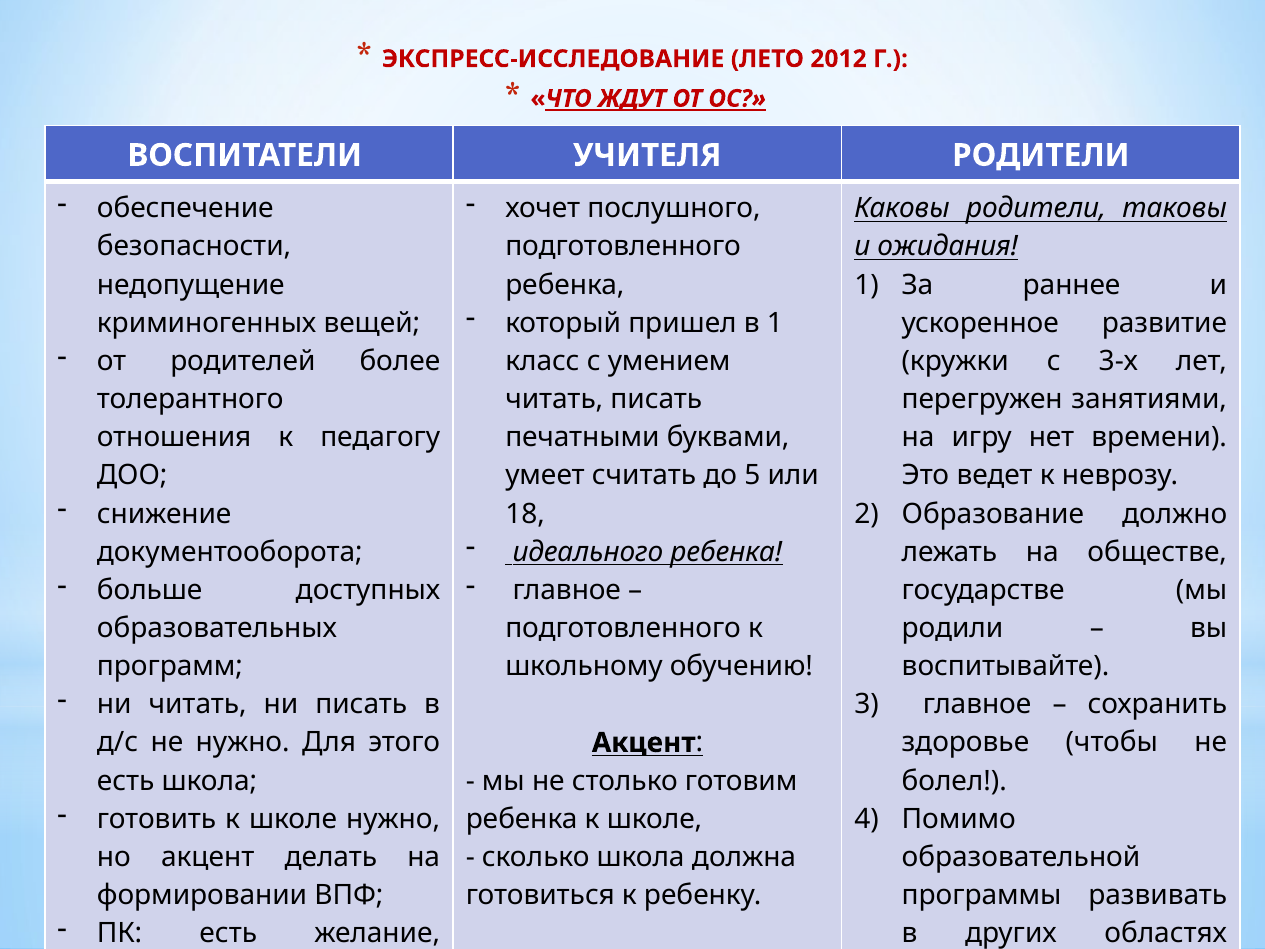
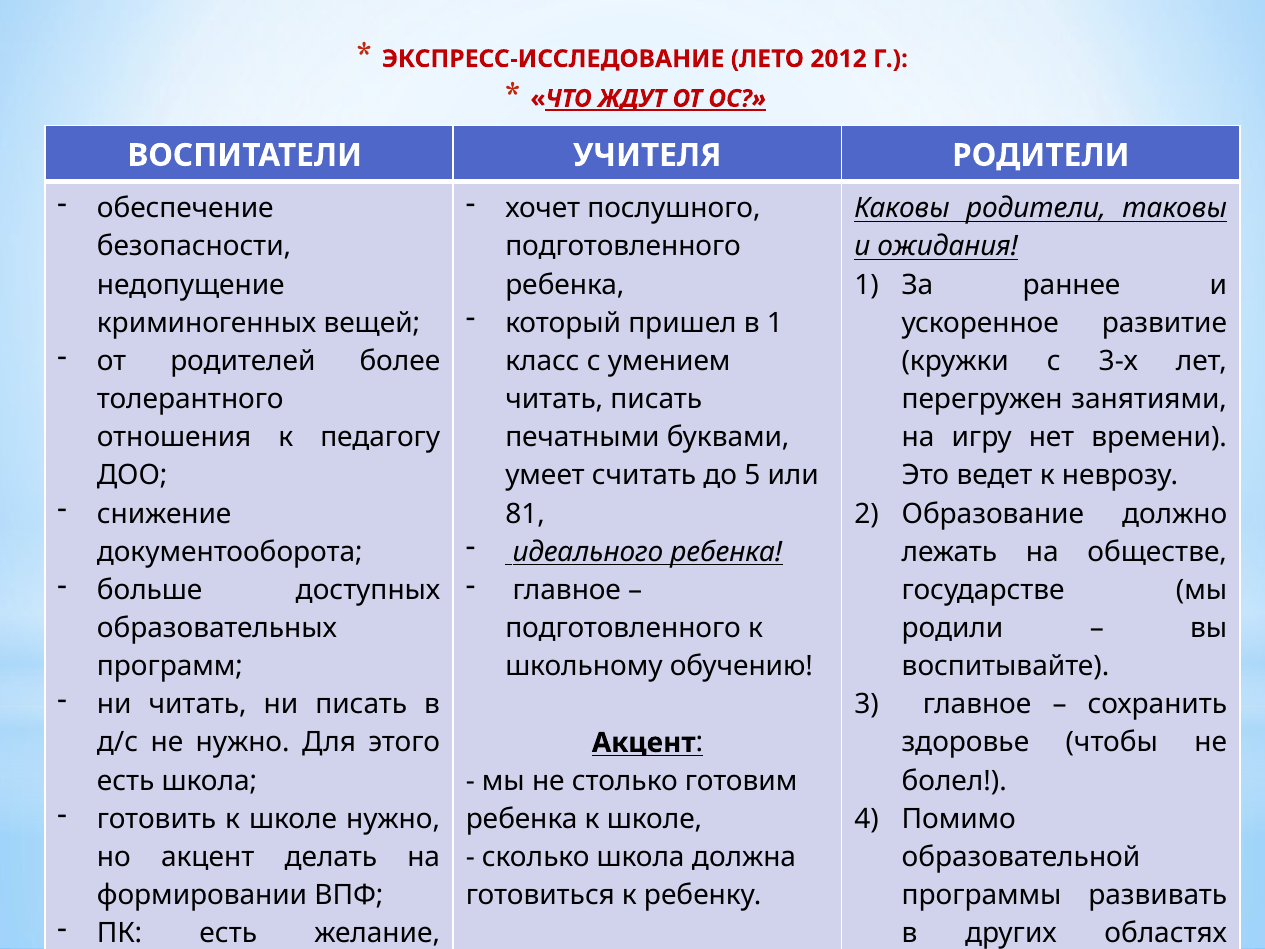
18: 18 -> 81 (525, 514)
